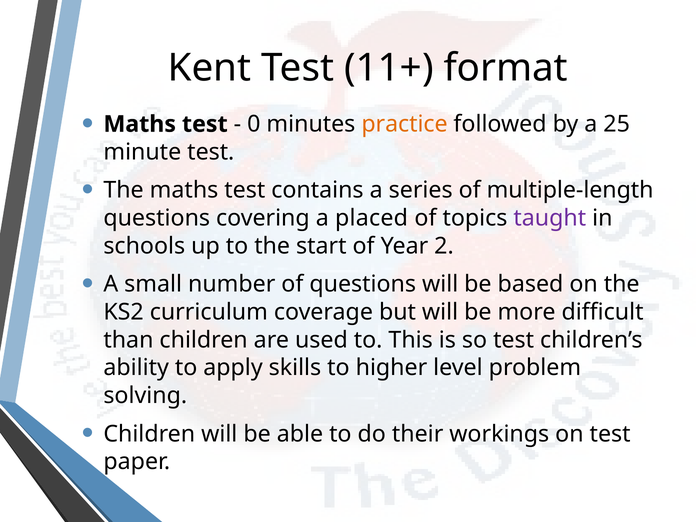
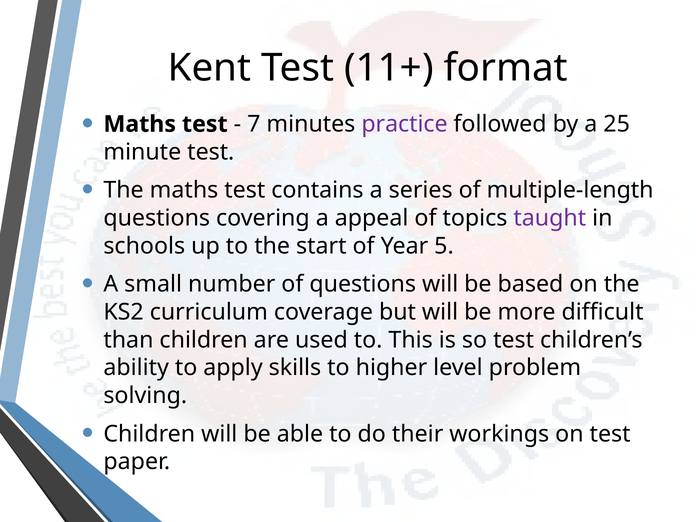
0: 0 -> 7 (254, 124)
practice colour: orange -> purple (405, 124)
placed: placed -> appeal (372, 218)
2: 2 -> 5 (444, 246)
